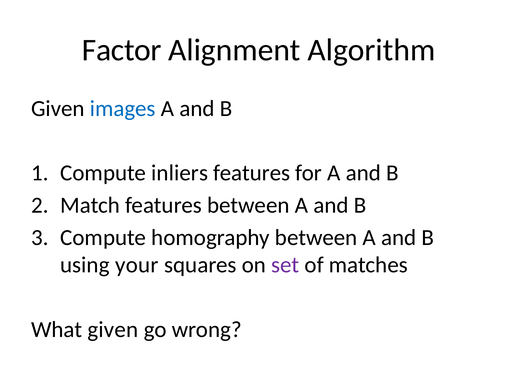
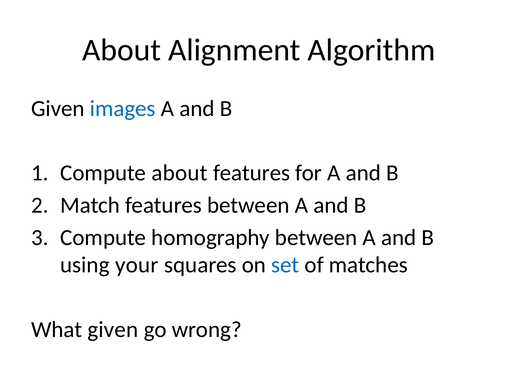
Factor: Factor -> About (122, 50)
Compute inliers: inliers -> about (180, 173)
set colour: purple -> blue (285, 265)
